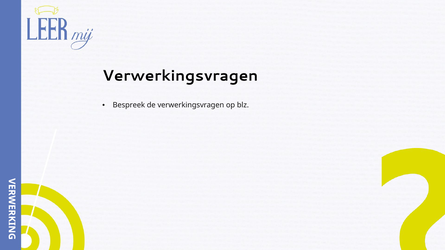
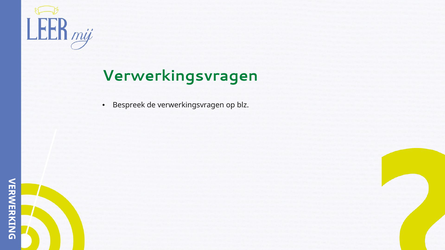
Verwerkingsvragen colour: black -> green (180, 76)
